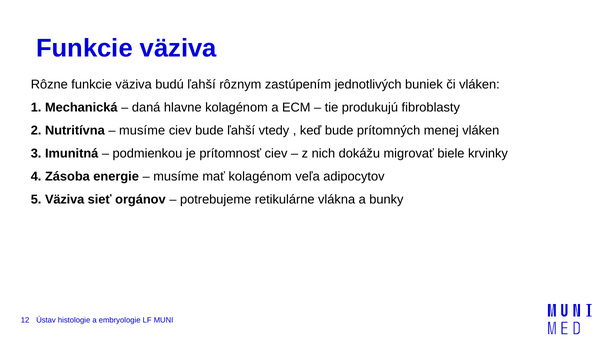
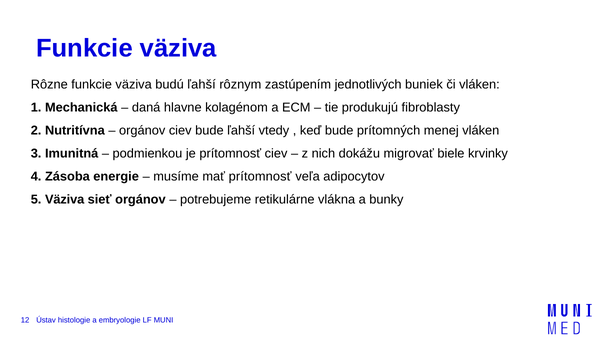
musíme: musíme -> orgánov (142, 131)
mať kolagénom: kolagénom -> prítomnosť (260, 177)
